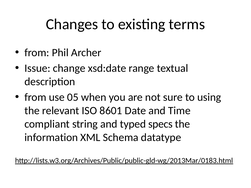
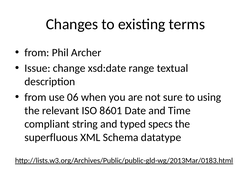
05: 05 -> 06 (73, 97)
information: information -> superfluous (51, 138)
